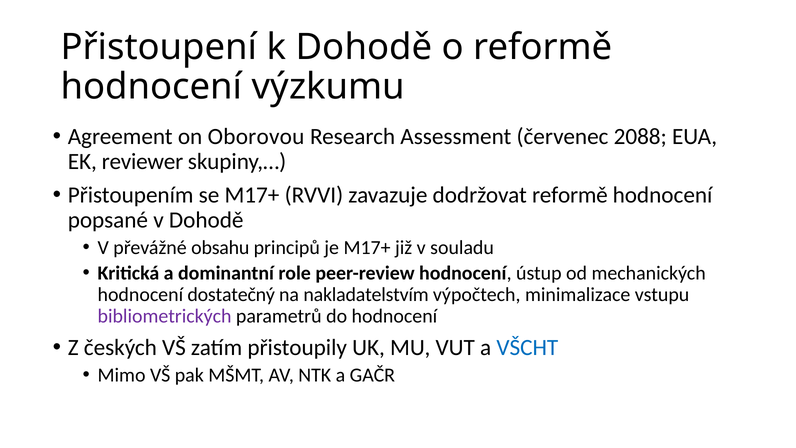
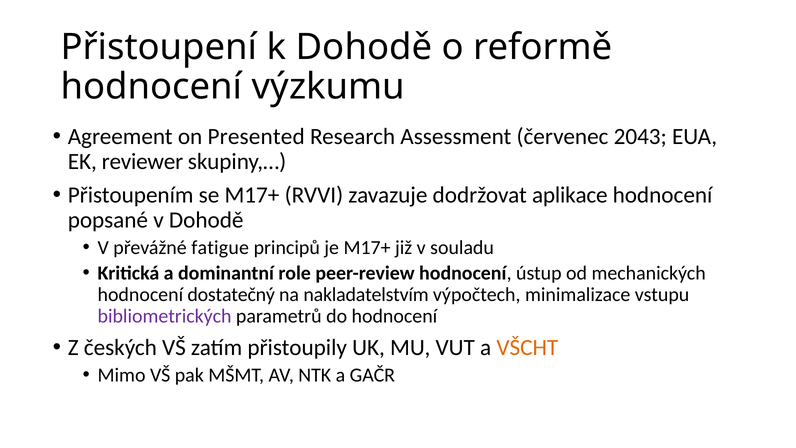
Oborovou: Oborovou -> Presented (256, 136)
2088: 2088 -> 2043 (640, 136)
dodržovat reformě: reformě -> aplikace (570, 195)
obsahu: obsahu -> fatigue (220, 247)
VŠCHT colour: blue -> orange (527, 348)
